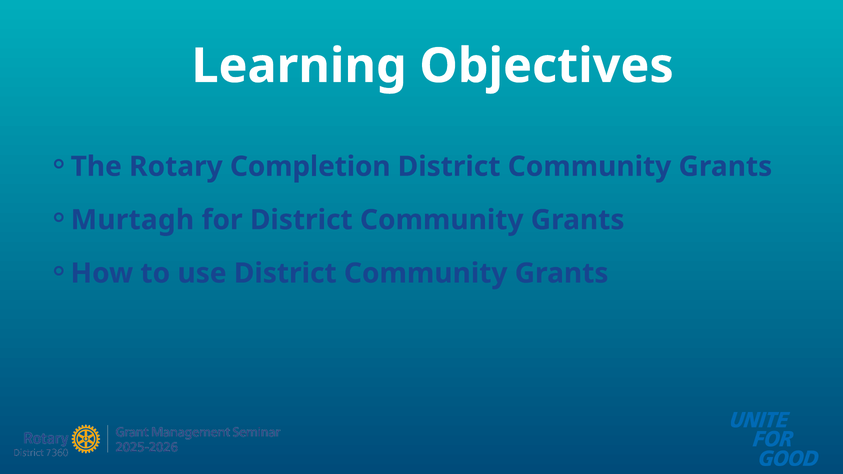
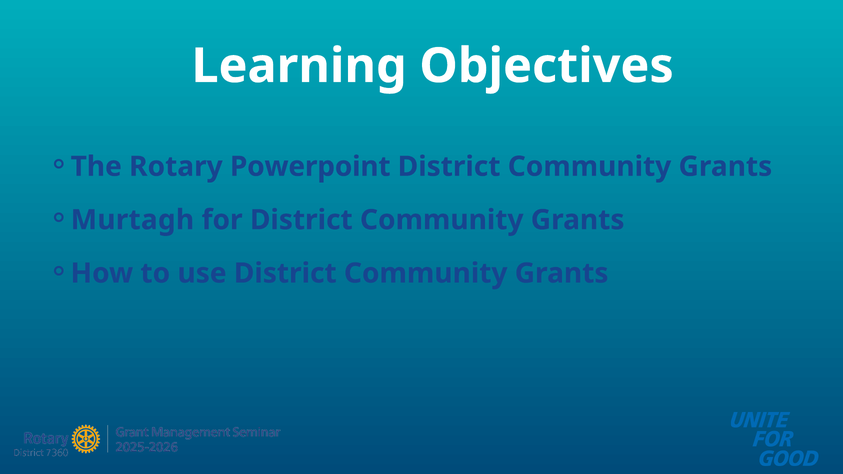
Completion: Completion -> Powerpoint (310, 167)
